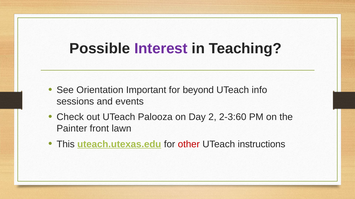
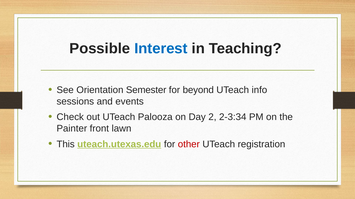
Interest colour: purple -> blue (161, 49)
Important: Important -> Semester (146, 90)
2-3:60: 2-3:60 -> 2-3:34 (233, 117)
instructions: instructions -> registration (261, 145)
